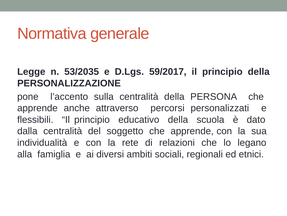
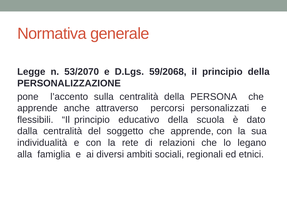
53/2035: 53/2035 -> 53/2070 (82, 71)
59/2017: 59/2017 -> 59/2068 (168, 71)
